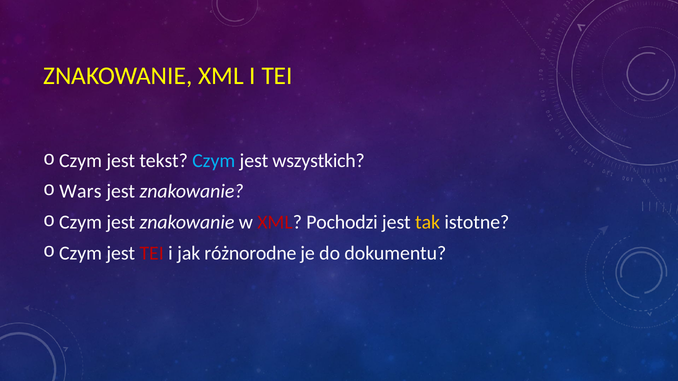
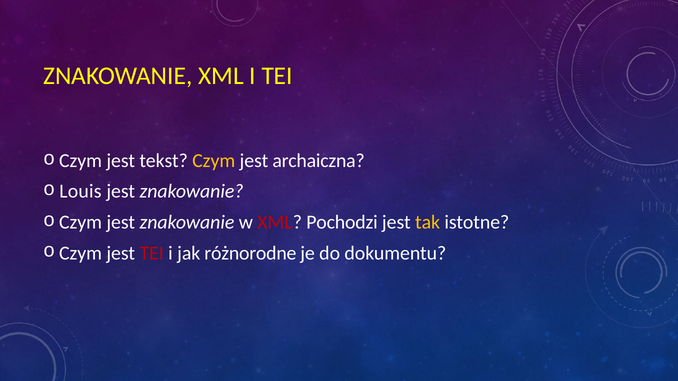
Czym colour: light blue -> yellow (214, 161)
wszystkich: wszystkich -> archaiczna (319, 161)
Wars: Wars -> Louis (80, 192)
